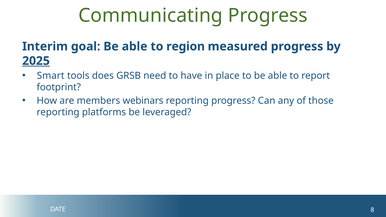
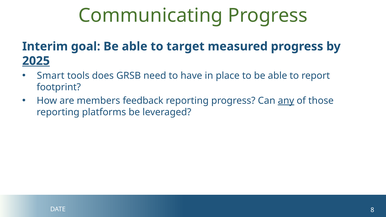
region: region -> target (186, 46)
webinars: webinars -> feedback (143, 101)
any underline: none -> present (286, 101)
